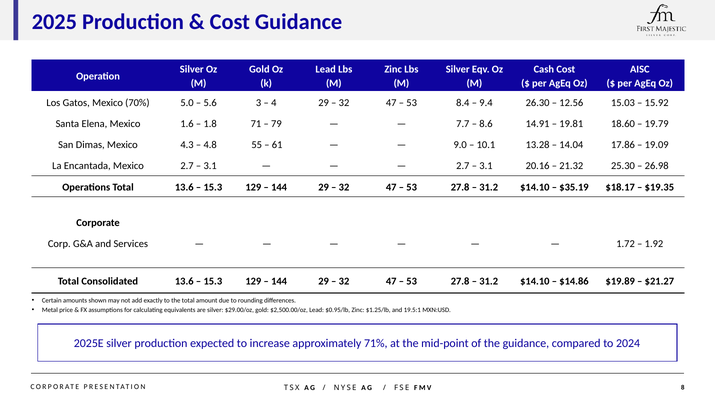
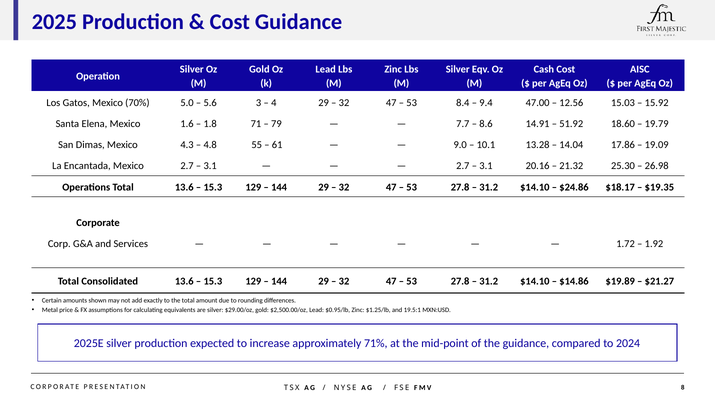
26.30: 26.30 -> 47.00 (538, 103)
19.81: 19.81 -> 51.92 (571, 124)
$35.19: $35.19 -> $24.86 (574, 187)
